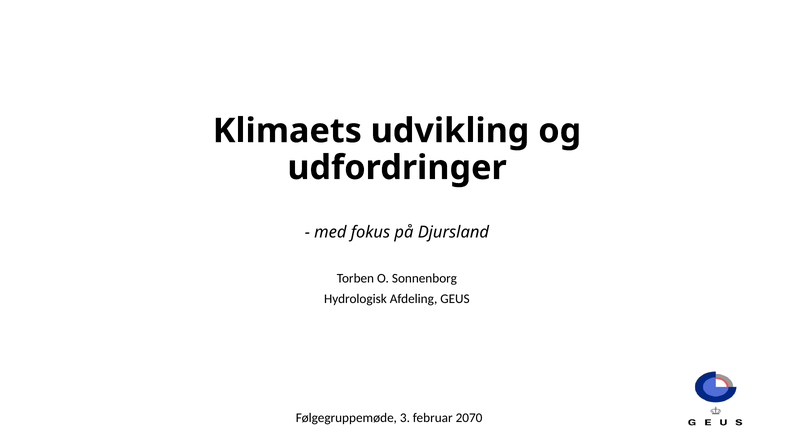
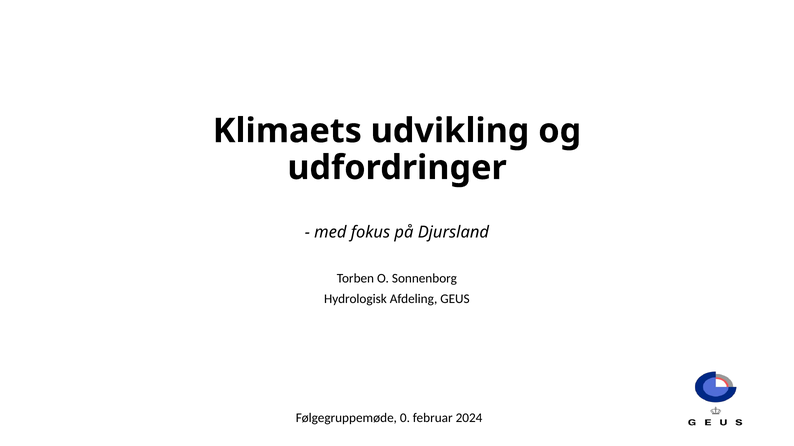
3: 3 -> 0 (405, 419)
2070: 2070 -> 2024 (469, 419)
